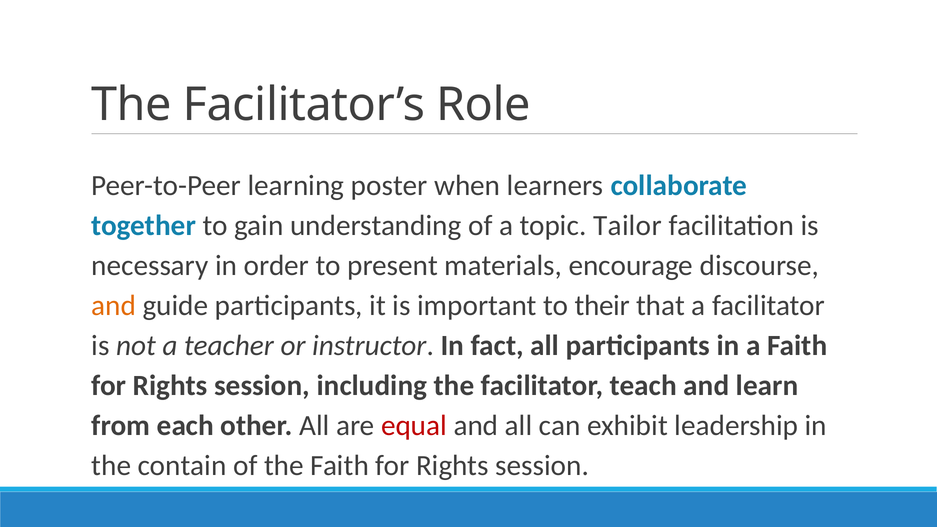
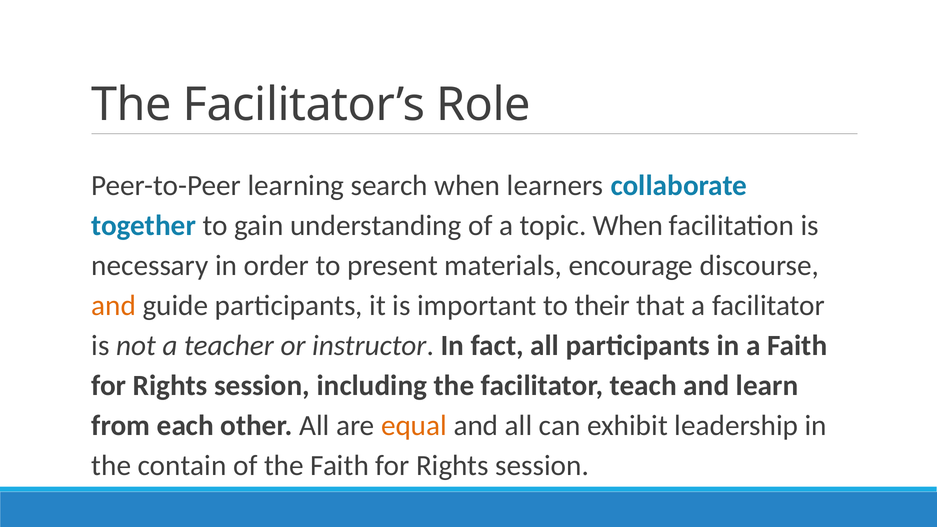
poster: poster -> search (389, 186)
topic Tailor: Tailor -> When (628, 226)
equal colour: red -> orange (414, 426)
